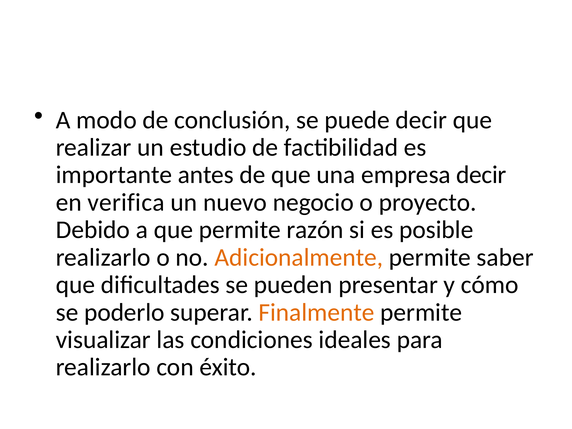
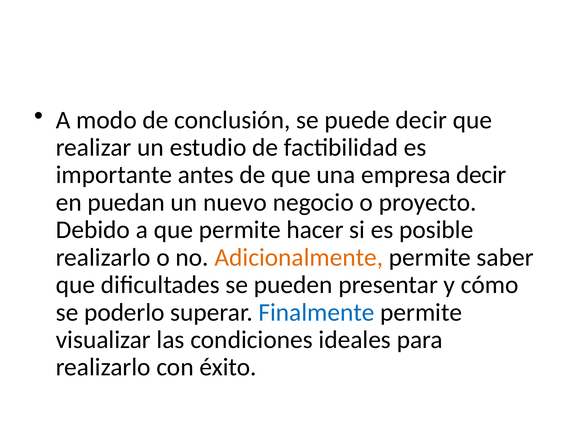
verifica: verifica -> puedan (126, 202)
razón: razón -> hacer (315, 230)
Finalmente colour: orange -> blue (317, 312)
